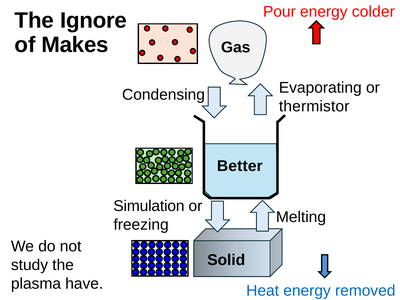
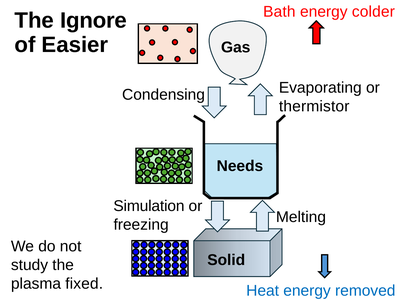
Pour: Pour -> Bath (279, 12)
Makes: Makes -> Easier (75, 45)
Better: Better -> Needs (240, 166)
have: have -> fixed (84, 284)
